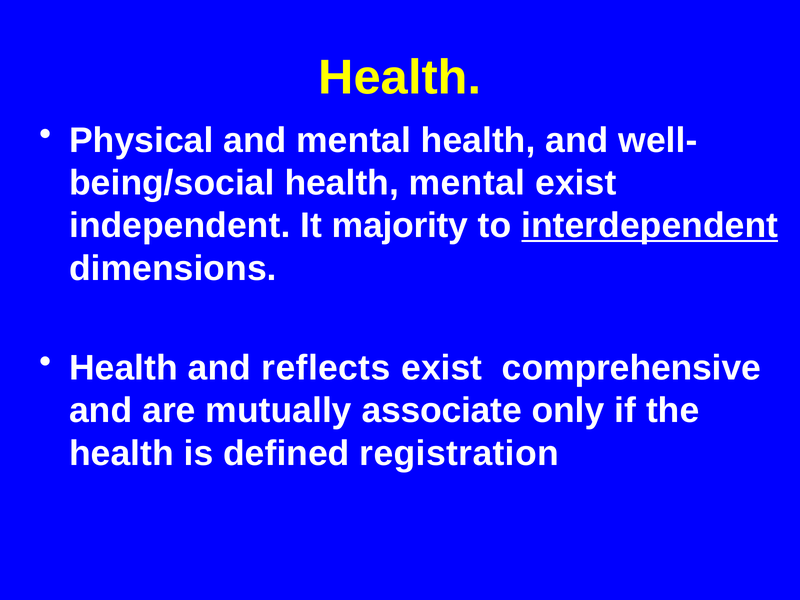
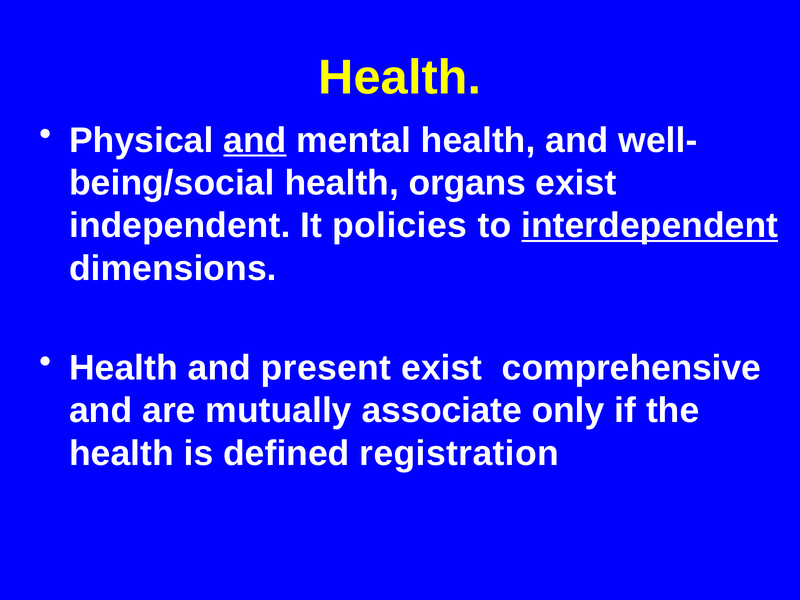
and underline: none -> present (255, 140)
health mental: mental -> organs (467, 183)
majority: majority -> policies (400, 226)
reflects: reflects -> present (326, 368)
